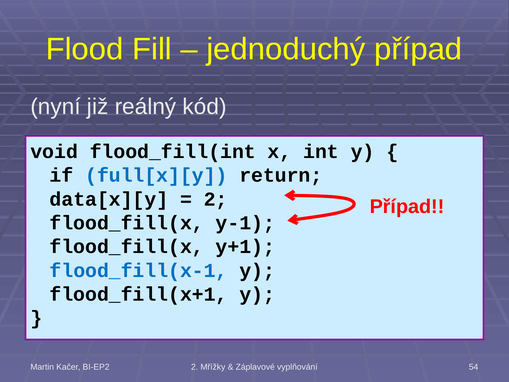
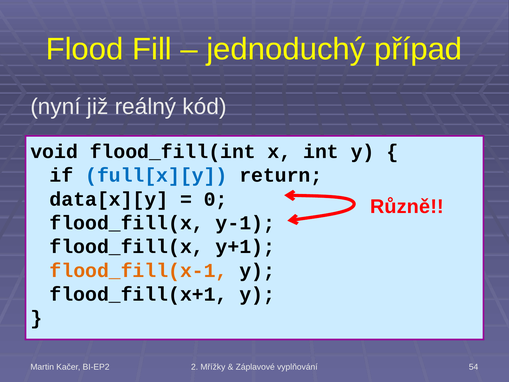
2: 2 -> 0 (216, 199)
Případ: Případ -> Různě (407, 207)
flood_fill(x-1 colour: blue -> orange (139, 270)
